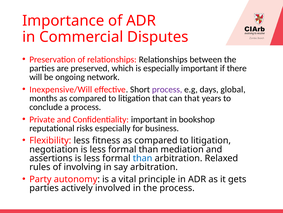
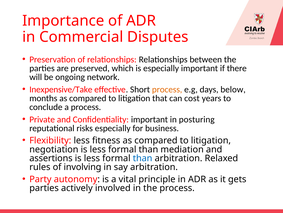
Inexpensive/Will: Inexpensive/Will -> Inexpensive/Take (61, 89)
process colour: purple -> orange (167, 89)
global: global -> below (233, 89)
can that: that -> cost (192, 98)
bookshop: bookshop -> posturing (197, 119)
